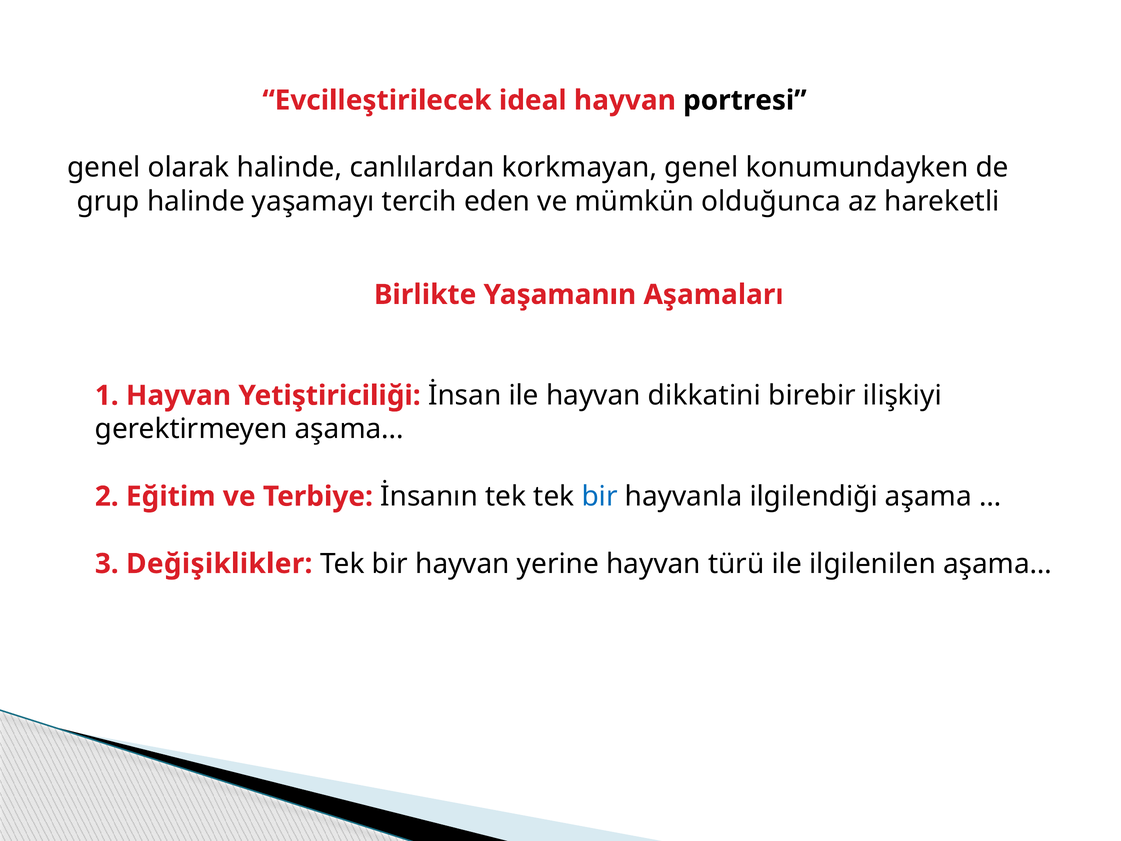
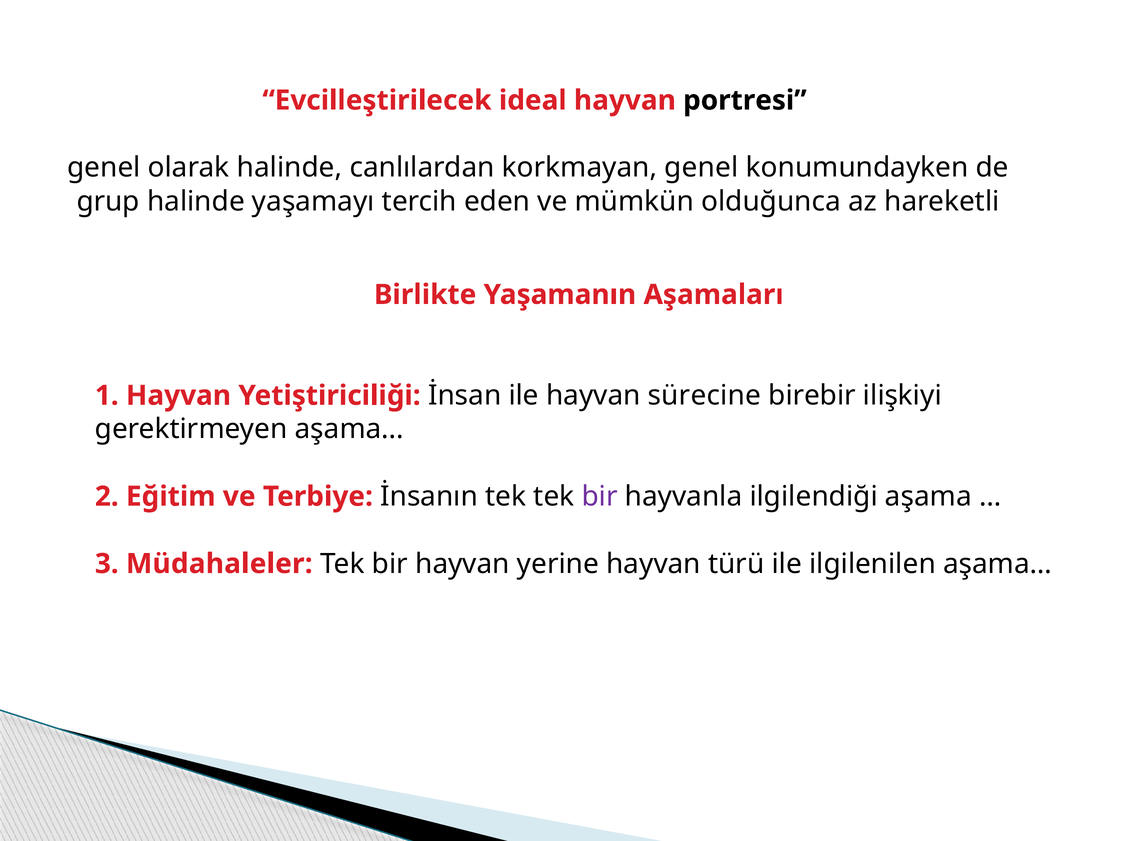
dikkatini: dikkatini -> sürecine (704, 395)
bir colour: blue -> purple (600, 496)
Değişiklikler: Değişiklikler -> Müdahaleler (219, 564)
